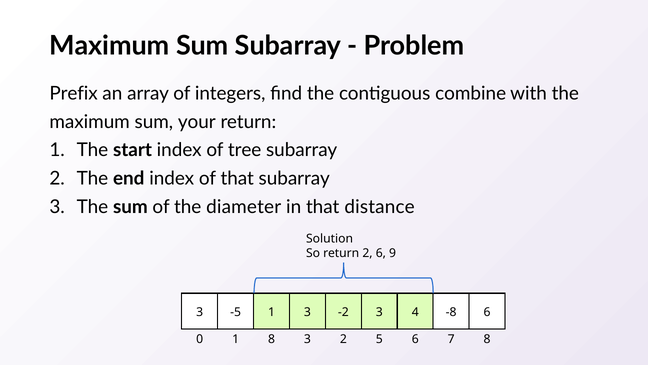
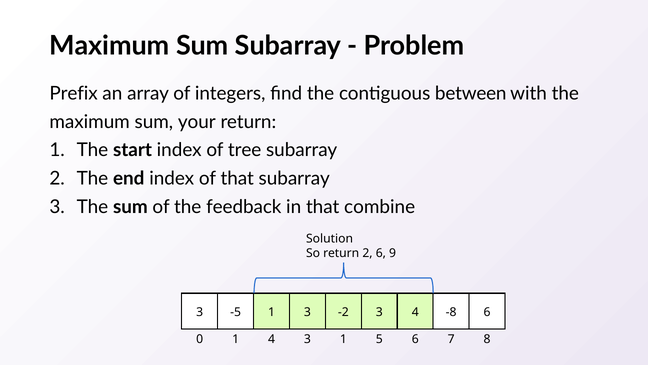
combine: combine -> between (471, 93)
diameter: diameter -> feedback (244, 207)
distance: distance -> combine (380, 207)
1 8: 8 -> 4 (272, 339)
3 2: 2 -> 1 (343, 339)
